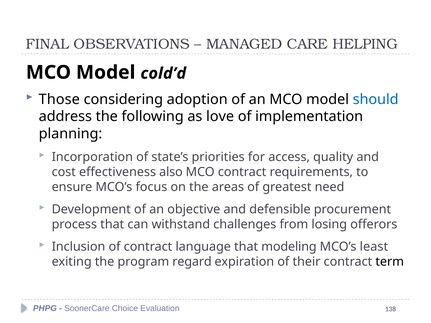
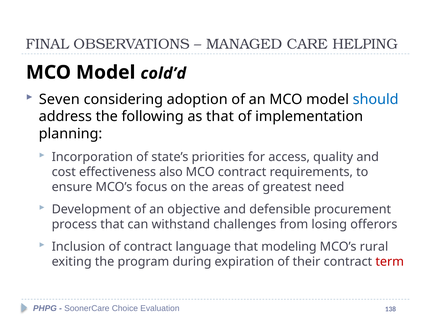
Those: Those -> Seven (59, 99)
as love: love -> that (220, 117)
least: least -> rural (374, 247)
regard: regard -> during (192, 262)
term colour: black -> red (390, 262)
